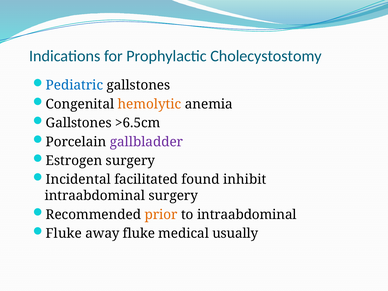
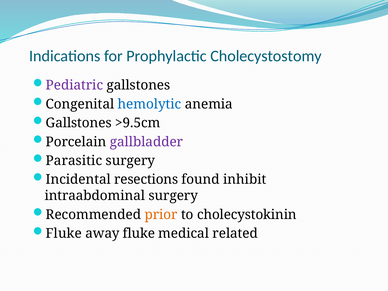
Pediatric colour: blue -> purple (74, 85)
hemolytic colour: orange -> blue (150, 104)
>6.5cm: >6.5cm -> >9.5cm (138, 123)
Estrogen: Estrogen -> Parasitic (74, 161)
facilitated: facilitated -> resections (146, 180)
to intraabdominal: intraabdominal -> cholecystokinin (247, 215)
usually: usually -> related (235, 233)
